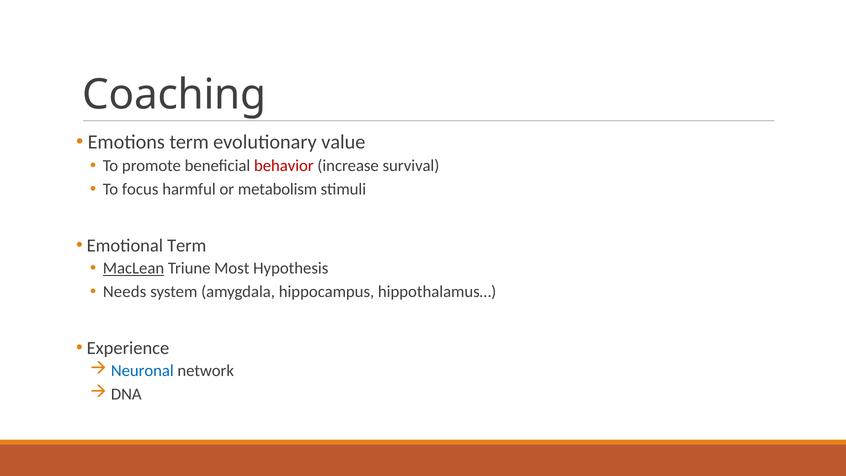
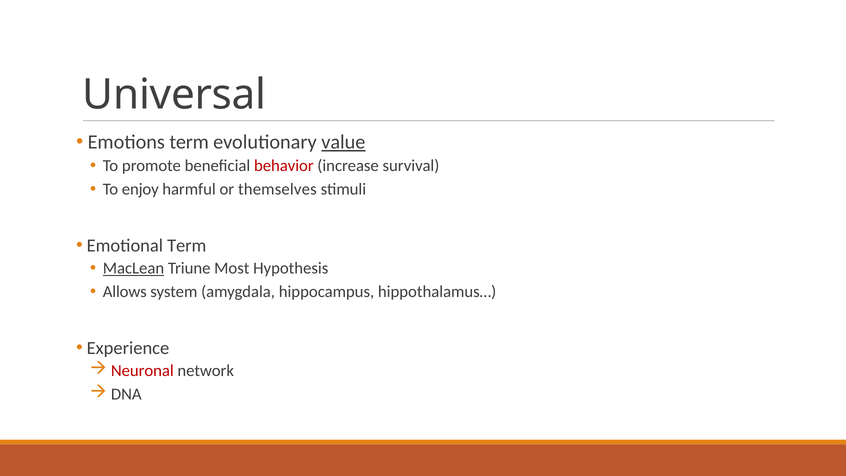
Coaching: Coaching -> Universal (174, 95)
value underline: none -> present (343, 142)
focus: focus -> enjoy (140, 189)
metabolism: metabolism -> themselves (277, 189)
Needs: Needs -> Allows (125, 291)
Neuronal colour: blue -> red (142, 371)
